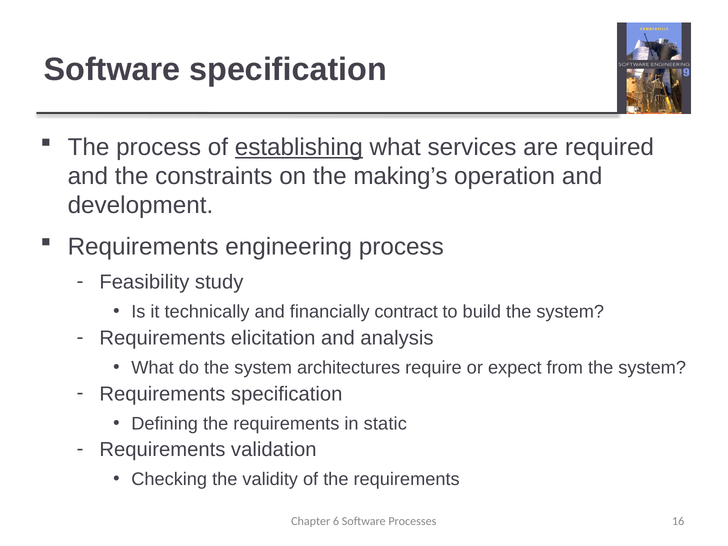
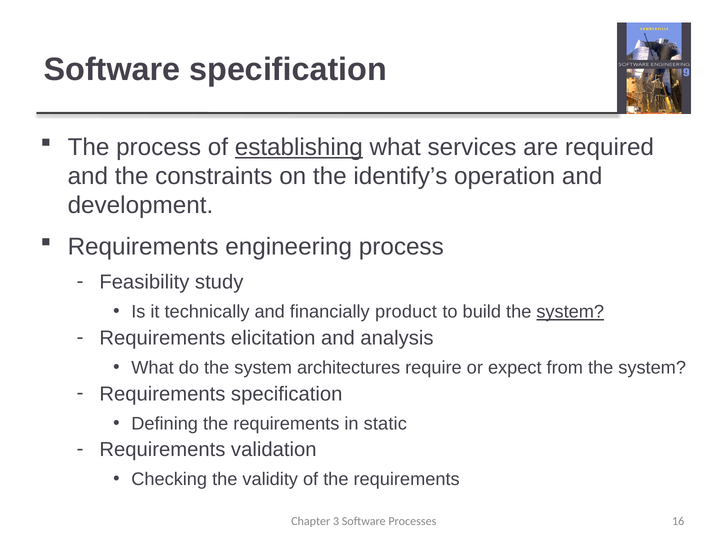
making’s: making’s -> identify’s (400, 176)
contract: contract -> product (406, 312)
system underline: none -> present (570, 312)
6: 6 -> 3 (336, 521)
